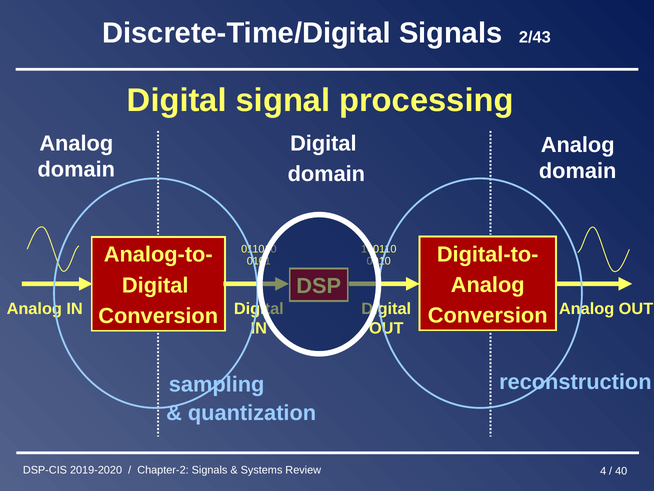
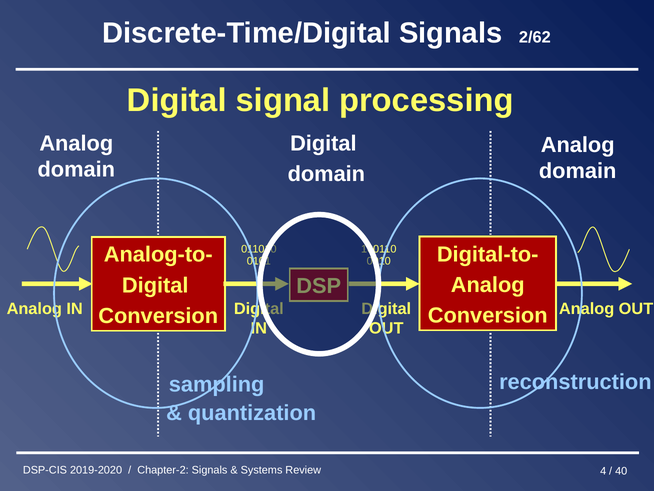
2/43: 2/43 -> 2/62 (535, 37)
